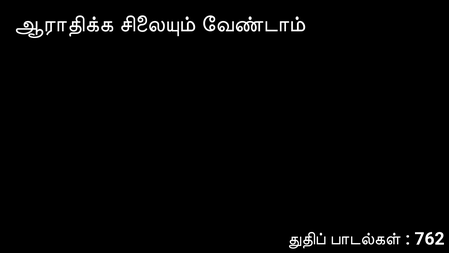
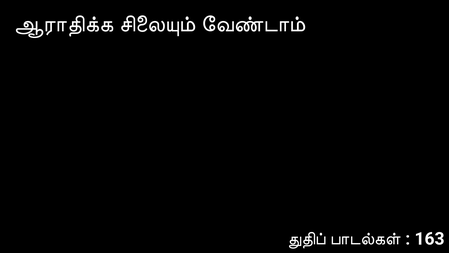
762: 762 -> 163 (430, 238)
